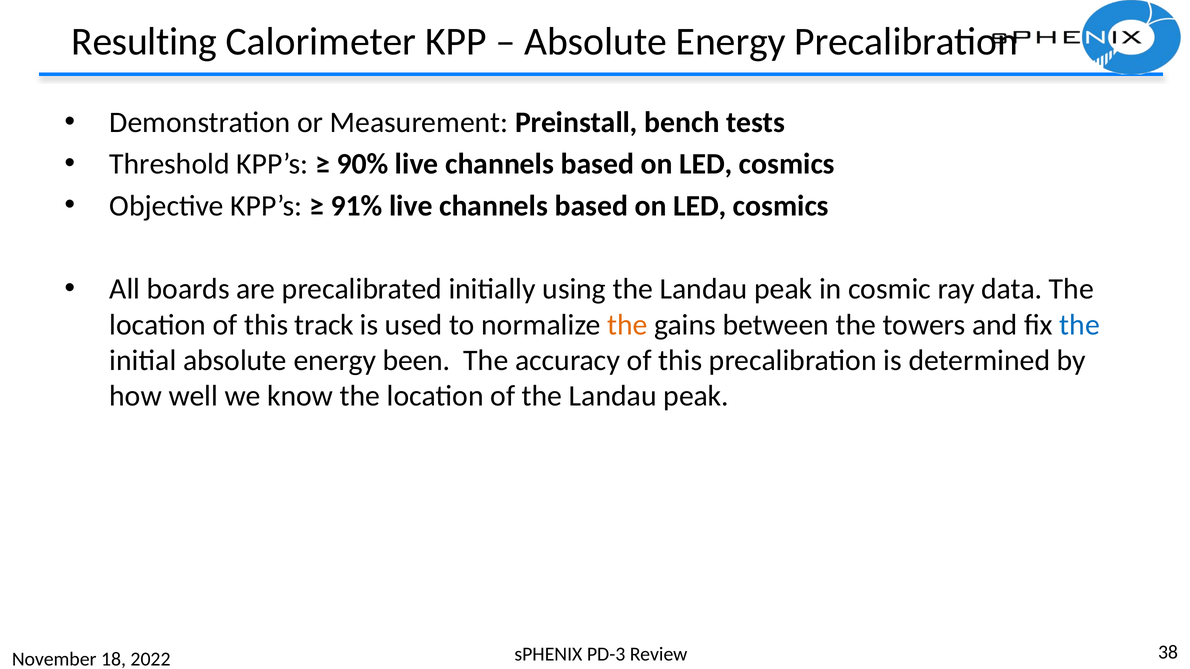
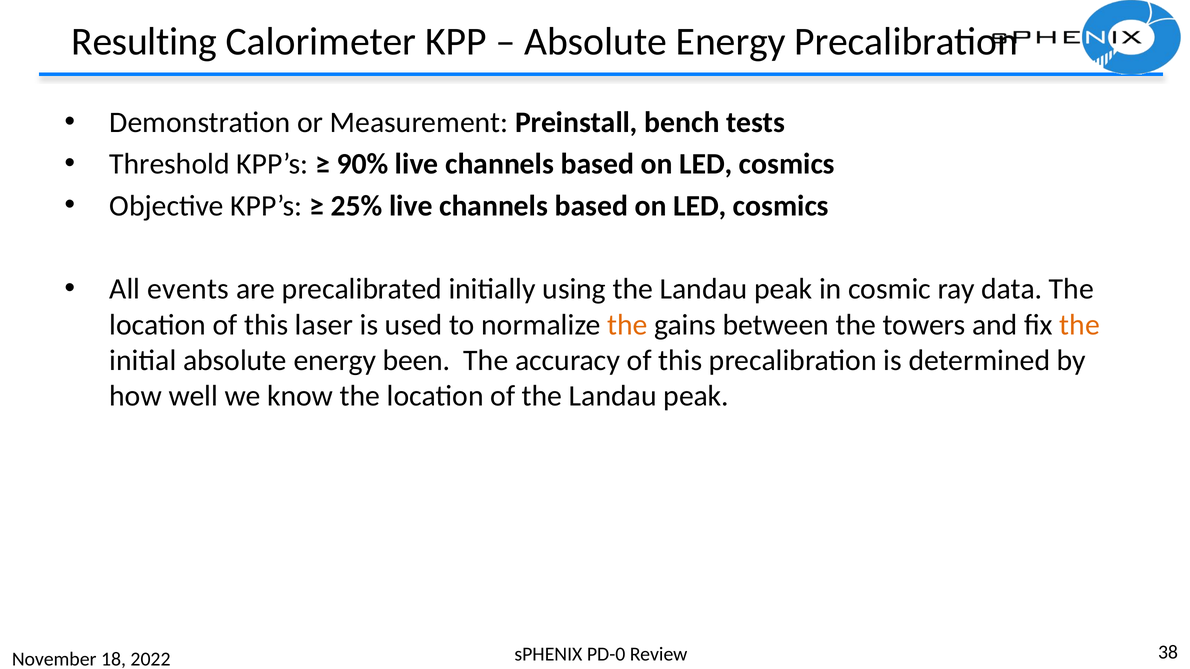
91%: 91% -> 25% (357, 206)
boards: boards -> events (188, 289)
track: track -> laser (324, 325)
the colour: blue -> orange (1080, 325)
PD-3: PD-3 -> PD-0 (606, 654)
